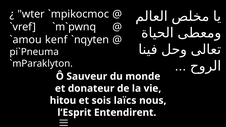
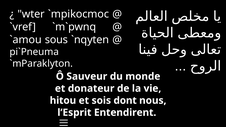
kenf: kenf -> sous (56, 40)
laïcs: laïcs -> dont (125, 101)
